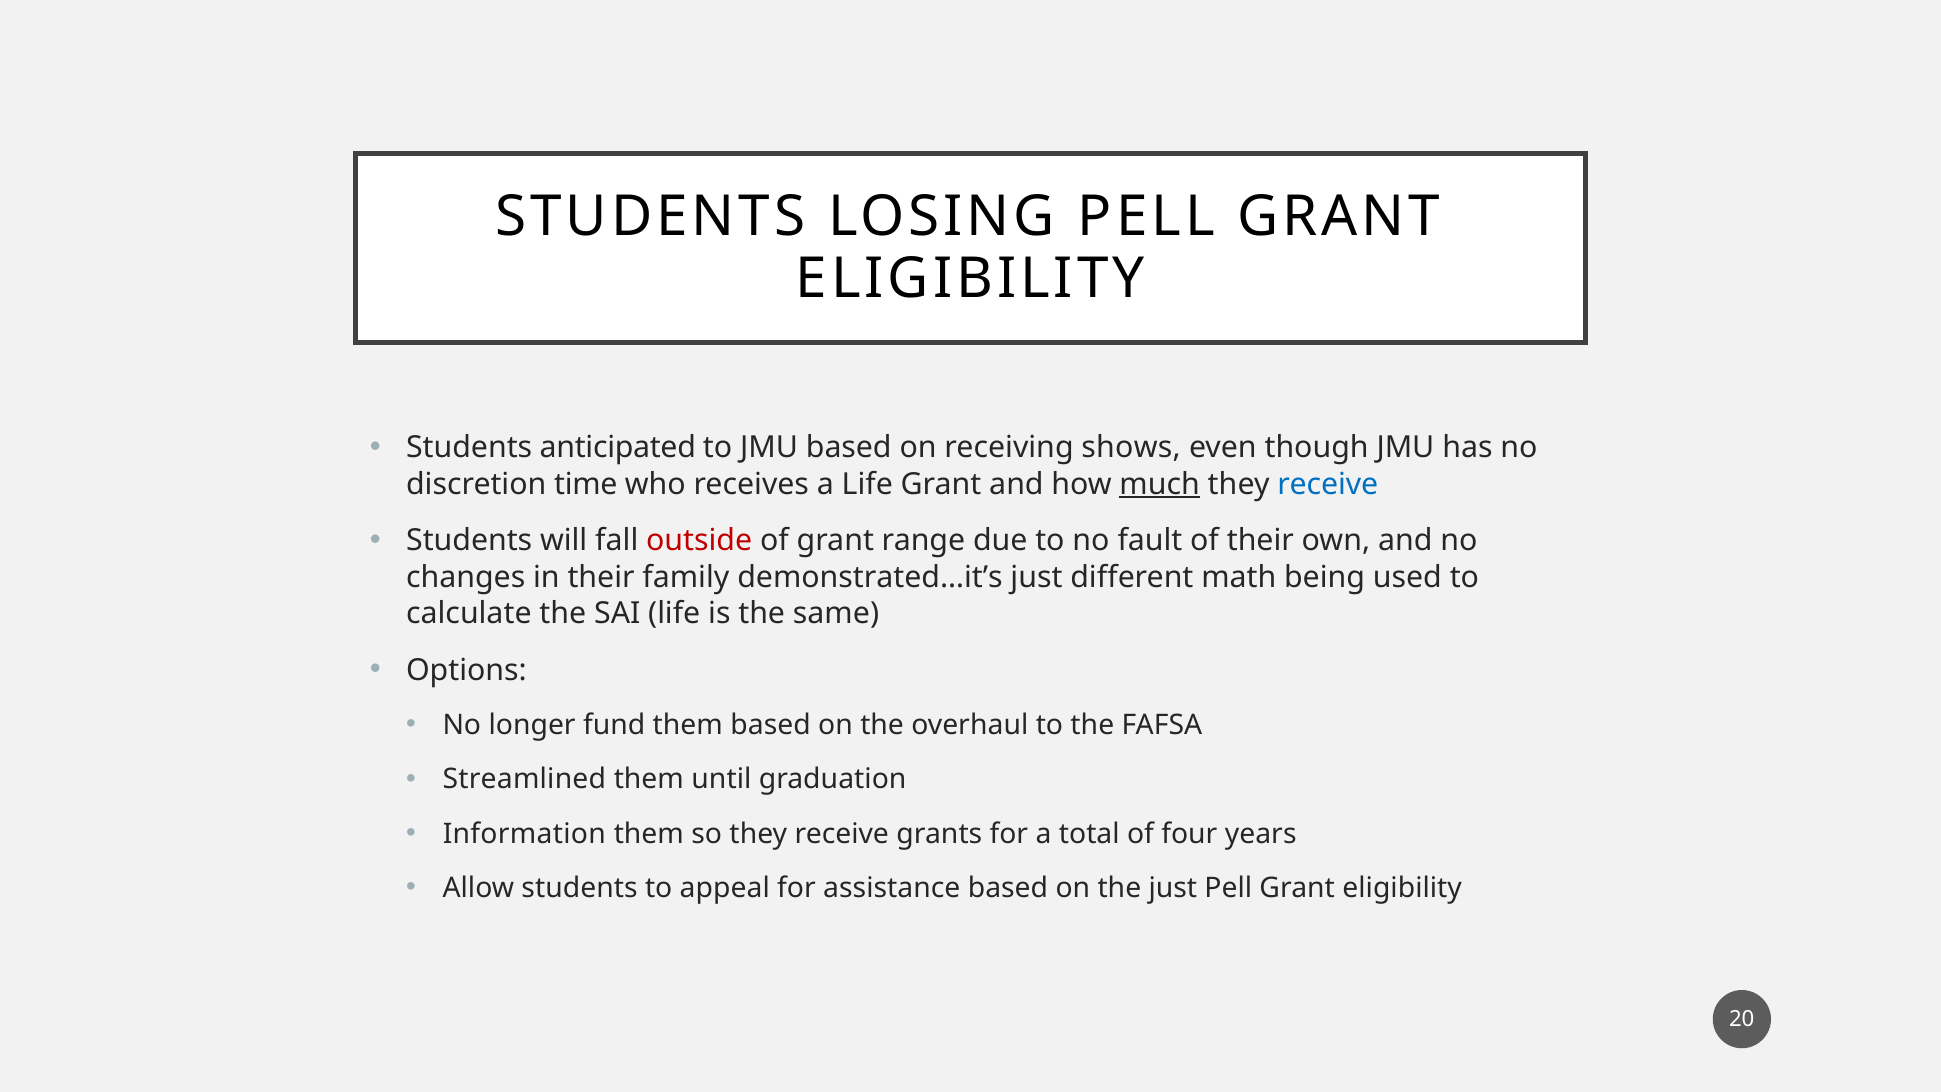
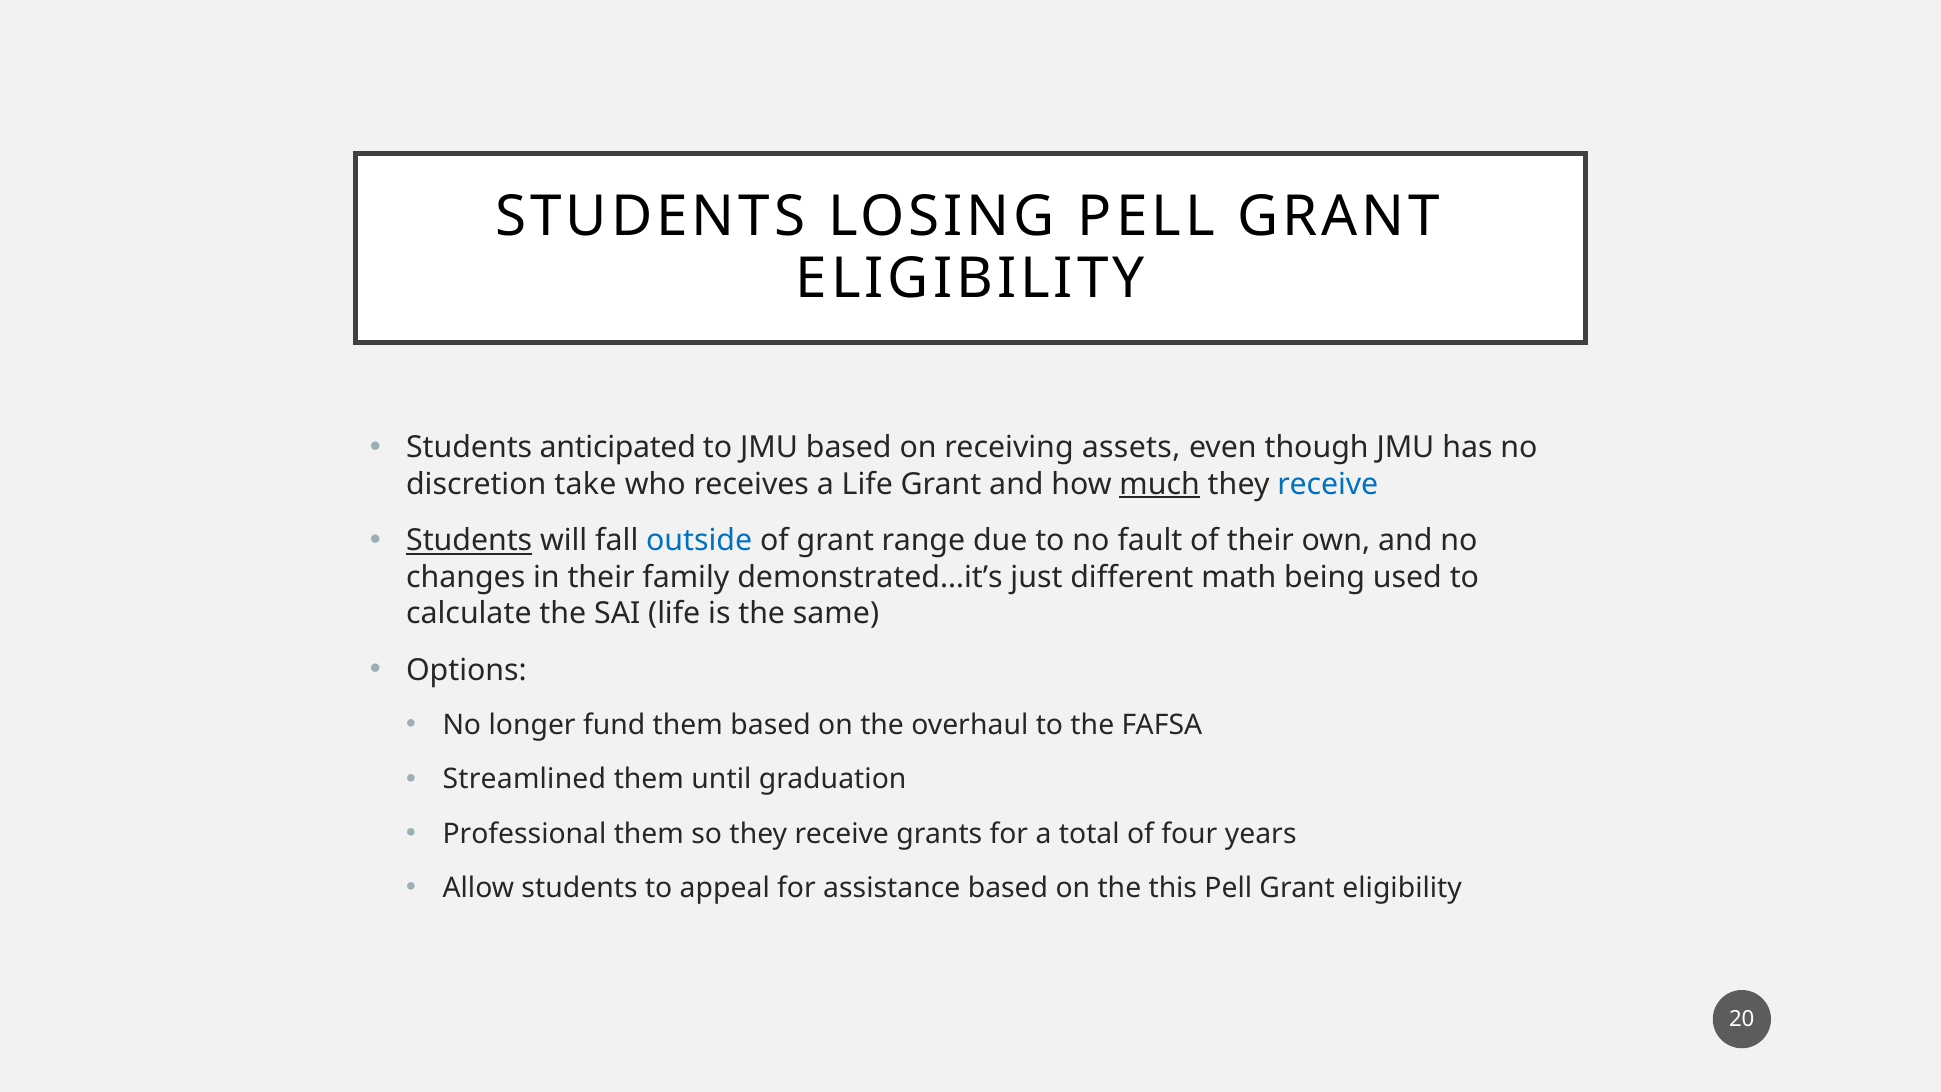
shows: shows -> assets (1131, 448)
time: time -> take (585, 484)
Students underline: none -> present (469, 541)
outside colour: red -> blue (699, 541)
Information: Information -> Professional (524, 834)
the just: just -> this (1173, 888)
